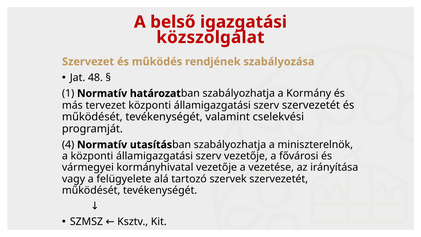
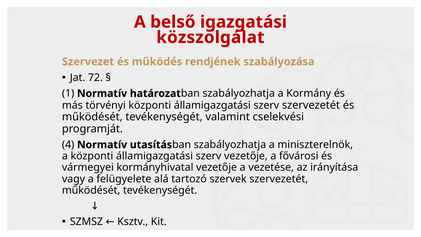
48: 48 -> 72 (95, 78)
tervezet: tervezet -> törvényi (106, 105)
